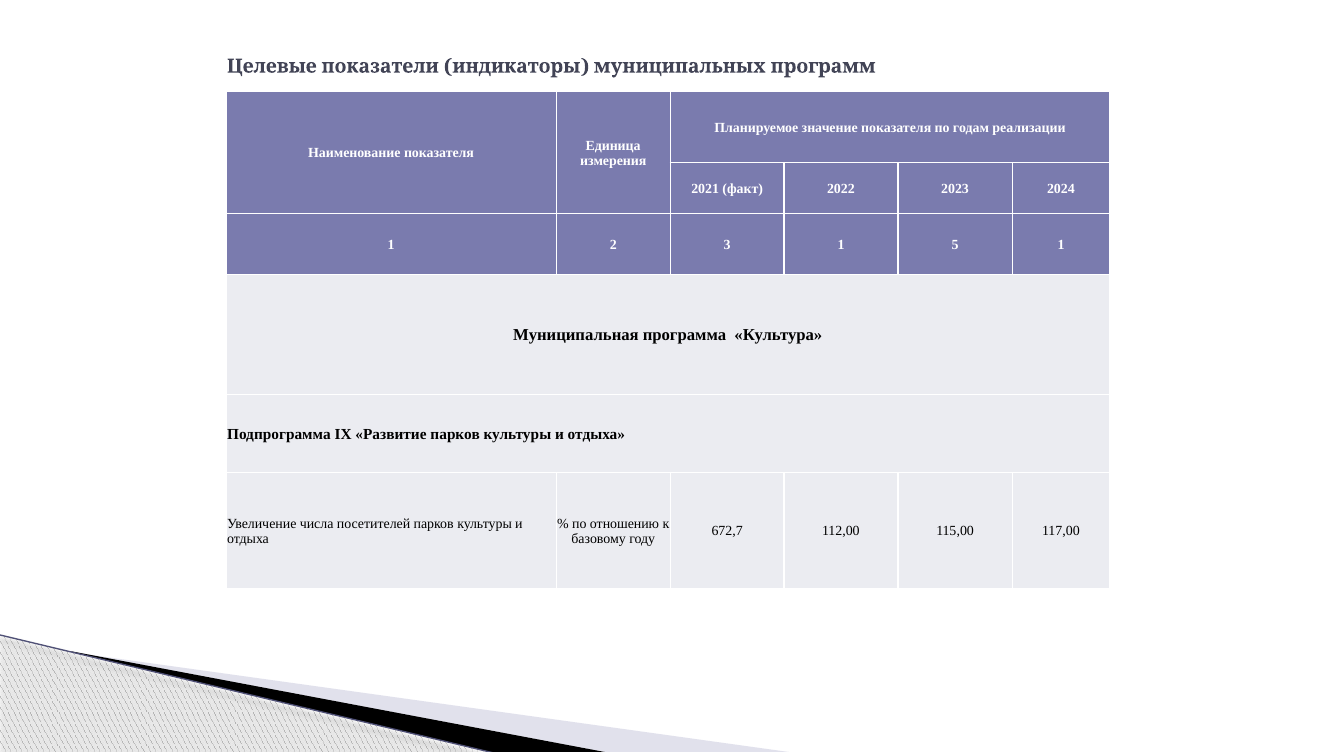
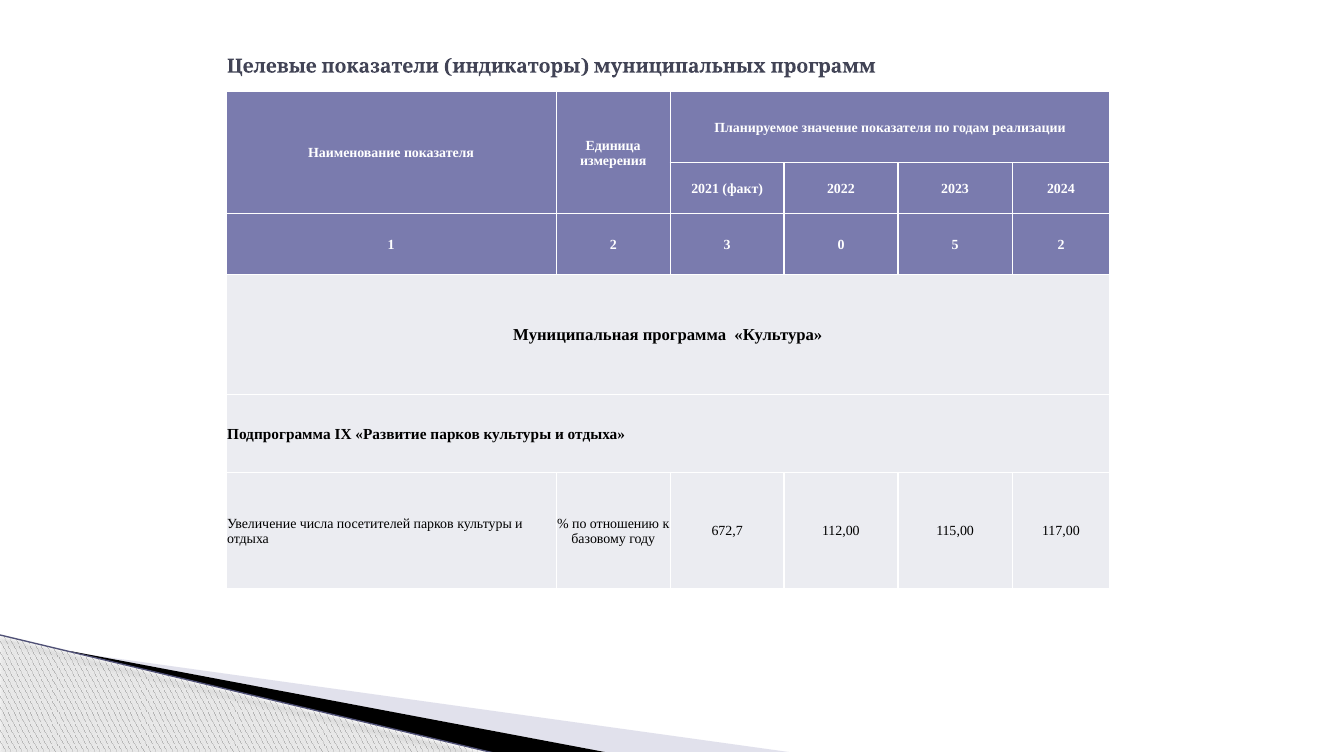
3 1: 1 -> 0 (841, 244)
5 1: 1 -> 2 (1061, 244)
